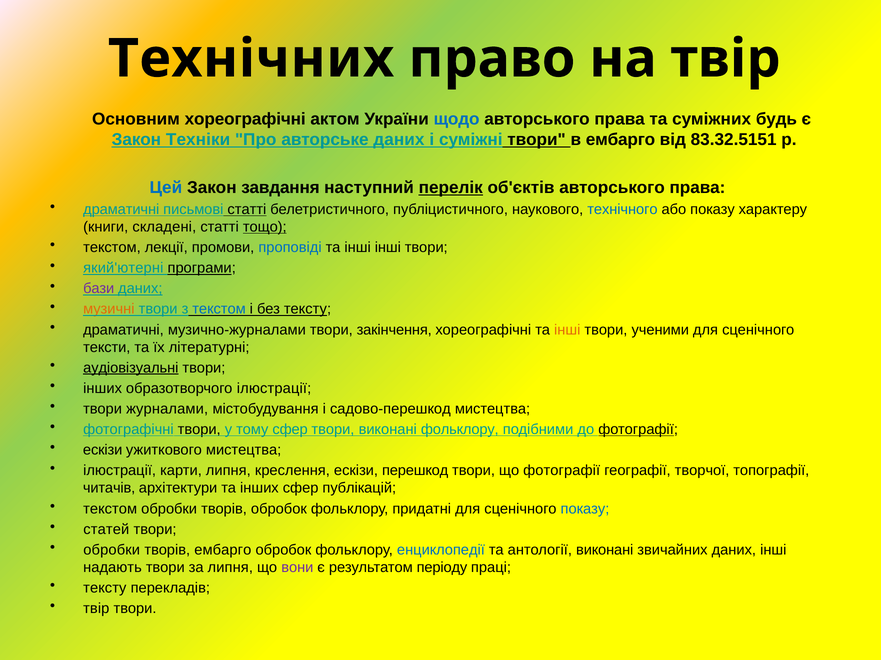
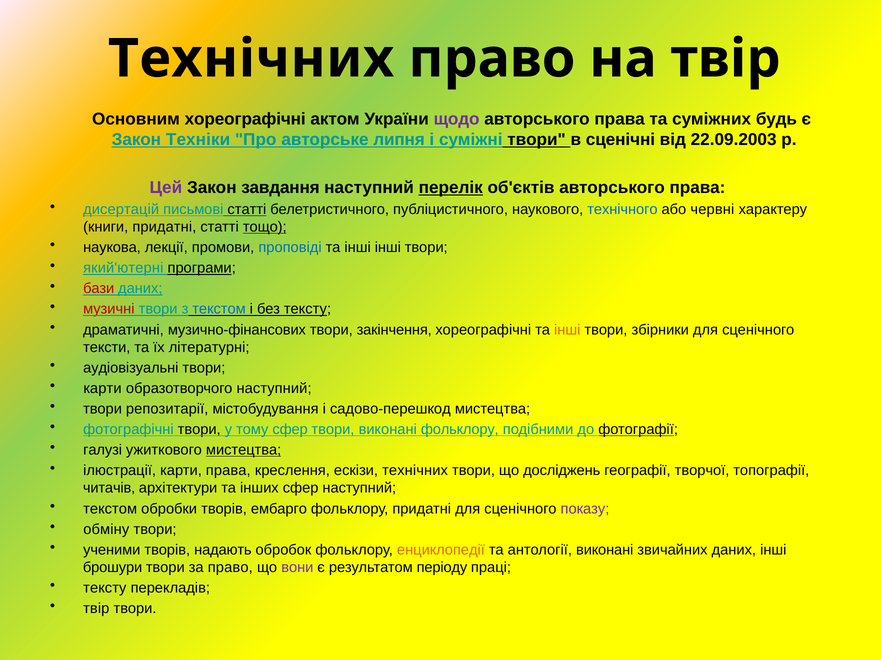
щодо colour: blue -> purple (457, 119)
авторське даних: даних -> липня (399, 140)
в ембарго: ембарго -> сценічні (620, 140)
83.32.5151: 83.32.5151 -> 22.09.2003 (734, 140)
Цей colour: blue -> purple (166, 188)
драматичні: драматичні -> дисертацій (121, 210)
або показу: показу -> червні (712, 210)
книги складені: складені -> придатні (164, 227)
текстом: текстом -> наукова (112, 248)
бази colour: purple -> red (99, 289)
музичні colour: orange -> red (109, 309)
музично-журналами: музично-журналами -> музично-фінансових (237, 330)
ученими: ученими -> збірники (660, 330)
аудіовізуальні underline: present -> none (131, 368)
інших: інших -> карти (103, 389)
образотворчого ілюстрації: ілюстрації -> наступний (274, 389)
журналами: журналами -> репозитарії (167, 409)
ескізи: ескізи -> галузі (103, 451)
мистецтва underline: none -> present (244, 451)
карти липня: липня -> права (228, 471)
ескізи перешкод: перешкод -> технічних (415, 471)
що фотографії: фотографії -> досліджень (562, 471)
сфер публікацій: публікацій -> наступний (359, 489)
творів обробок: обробок -> ембарго (279, 509)
показу colour: blue -> purple (585, 509)
статей: статей -> обміну (106, 530)
обробки: обробки -> ученими (112, 550)
творів ембарго: ембарго -> надають (223, 550)
енциклопедії colour: blue -> orange (441, 550)
надають: надають -> брошури (113, 568)
за липня: липня -> право (230, 568)
